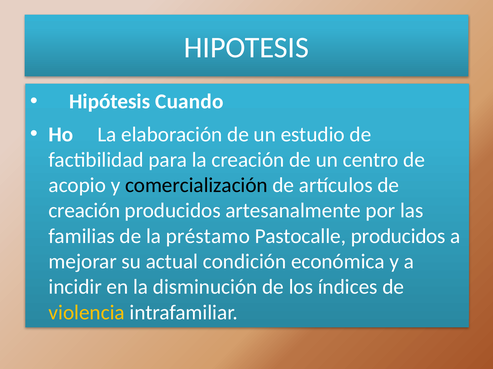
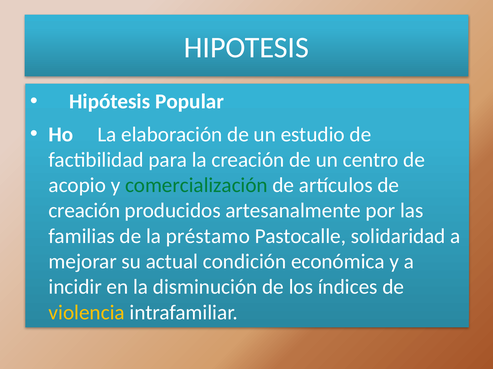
Cuando: Cuando -> Popular (189, 102)
comercialización colour: black -> green (196, 186)
Pastocalle producidos: producidos -> solidaridad (398, 237)
